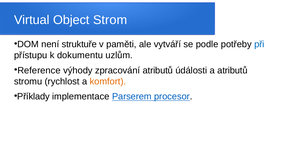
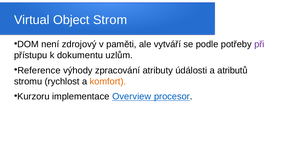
struktuře: struktuře -> zdrojový (79, 44)
při colour: blue -> purple (259, 44)
zpracování atributů: atributů -> atributy (158, 70)
Příklady: Příklady -> Kurzoru (33, 97)
Parserem: Parserem -> Overview (132, 97)
